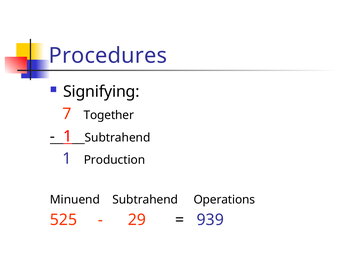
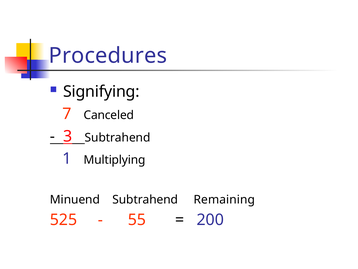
Together: Together -> Canceled (109, 115)
1: 1 -> 3 (68, 136)
Production: Production -> Multiplying (115, 160)
Operations: Operations -> Remaining (224, 199)
29: 29 -> 55 (137, 220)
939: 939 -> 200 (210, 220)
